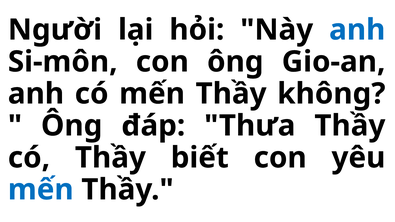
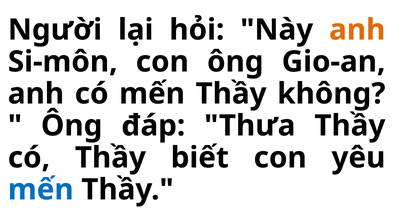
anh colour: blue -> orange (357, 30)
